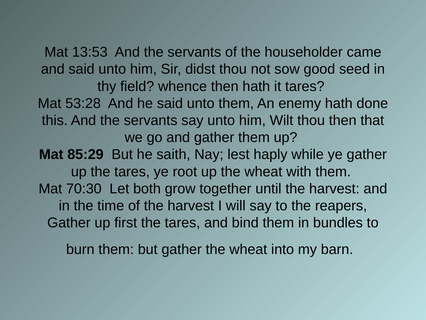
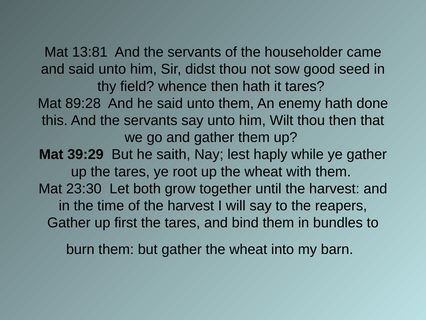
13:53: 13:53 -> 13:81 (90, 52)
53:28: 53:28 -> 89:28 (83, 103)
85:29: 85:29 -> 39:29 (85, 154)
70:30: 70:30 -> 23:30 (84, 188)
